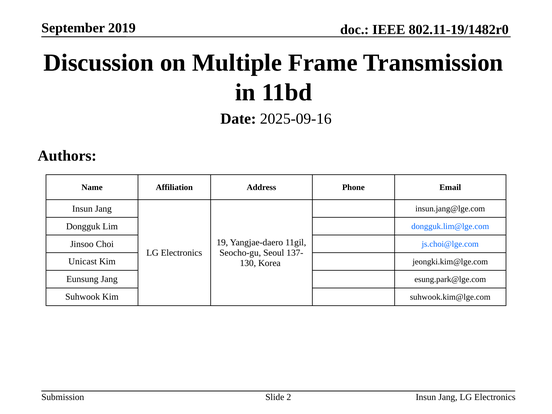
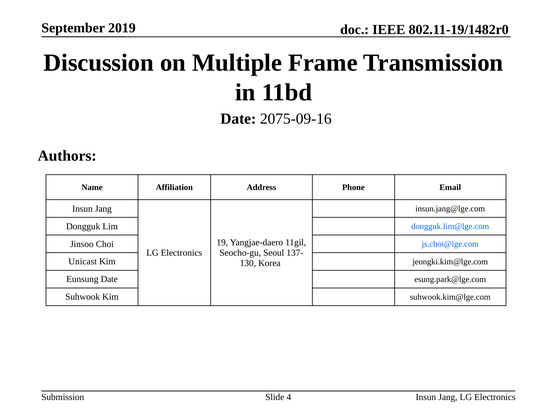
2025-09-16: 2025-09-16 -> 2075-09-16 (296, 119)
Eunsung Jang: Jang -> Date (109, 279)
2: 2 -> 4 (289, 397)
